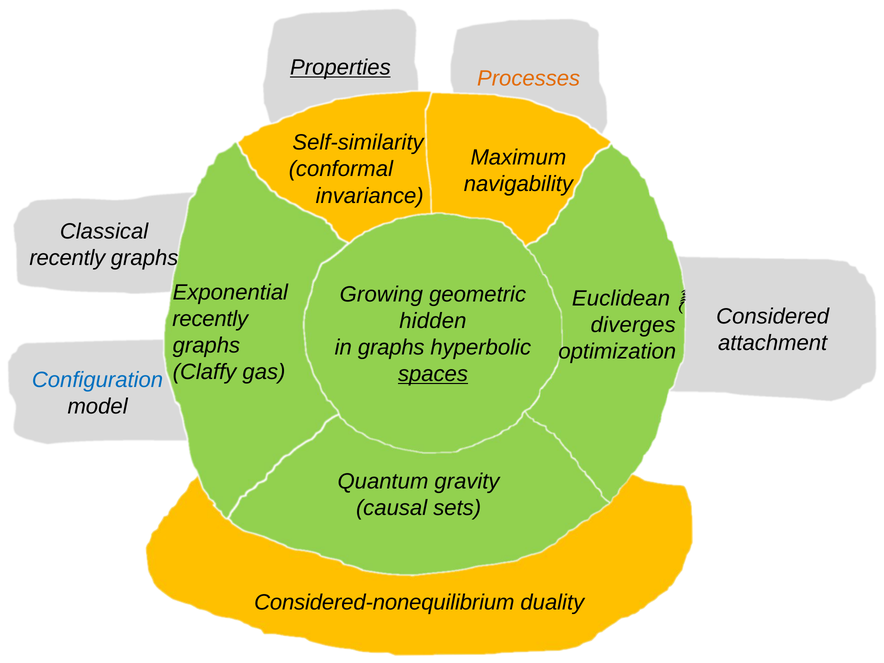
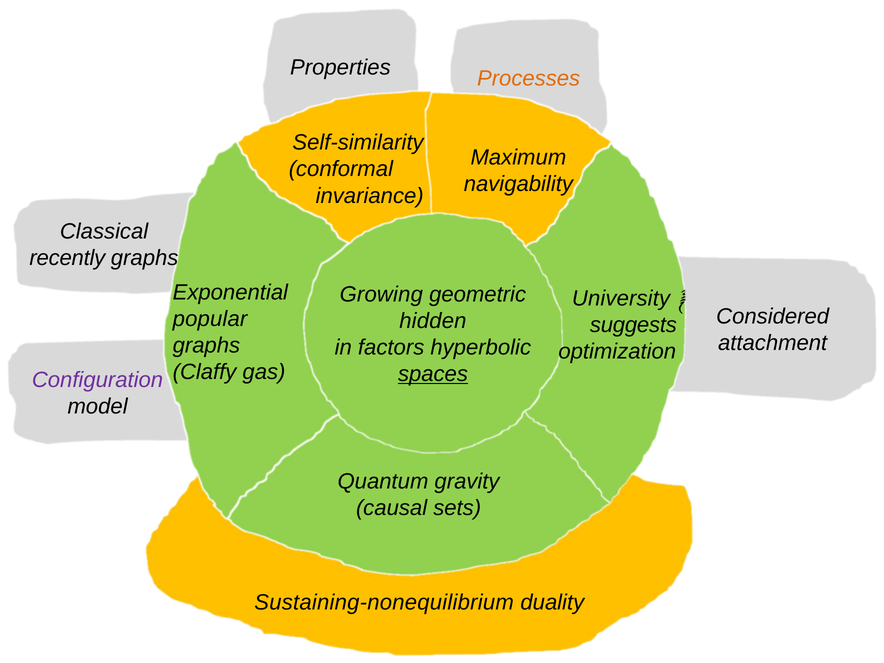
Properties underline: present -> none (340, 67)
Euclidean: Euclidean -> University (621, 298)
recently: recently -> popular (210, 319)
diverges: diverges -> suggests (633, 325)
graphs: graphs -> factors (391, 348)
Configuration colour: blue -> purple (98, 380)
Considered-nonequilibrium: Considered-nonequilibrium -> Sustaining-nonequilibrium (384, 602)
